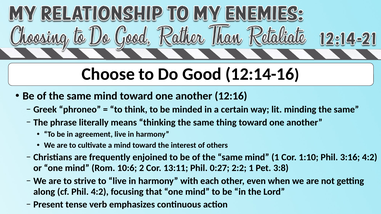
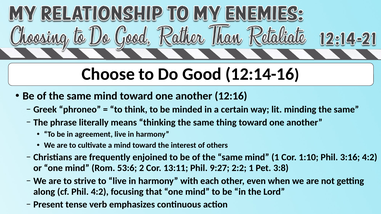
10:6: 10:6 -> 53:6 (127, 168)
0:27: 0:27 -> 9:27 (220, 168)
